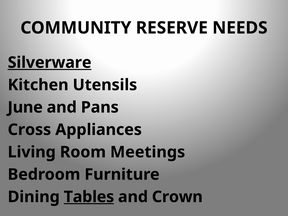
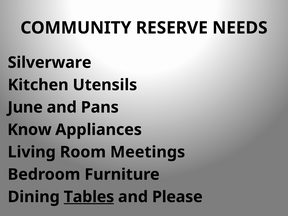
Silverware underline: present -> none (50, 63)
Cross: Cross -> Know (29, 130)
Crown: Crown -> Please (177, 197)
